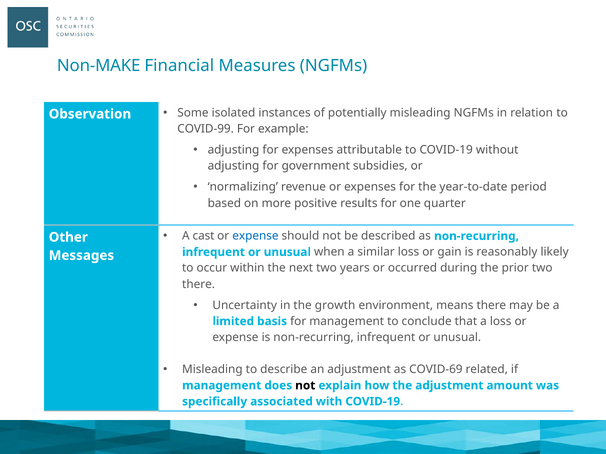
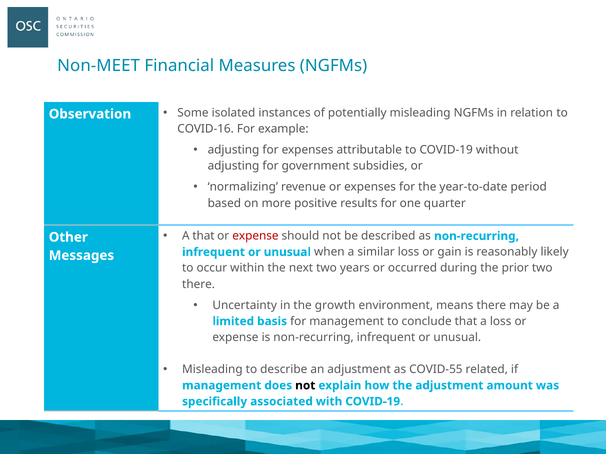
Non-MAKE: Non-MAKE -> Non-MEET (99, 66)
COVID-99: COVID-99 -> COVID-16 (206, 129)
A cast: cast -> that (204, 236)
expense colour: blue -> red (255, 236)
COVID-69: COVID-69 -> COVID-55 (436, 370)
